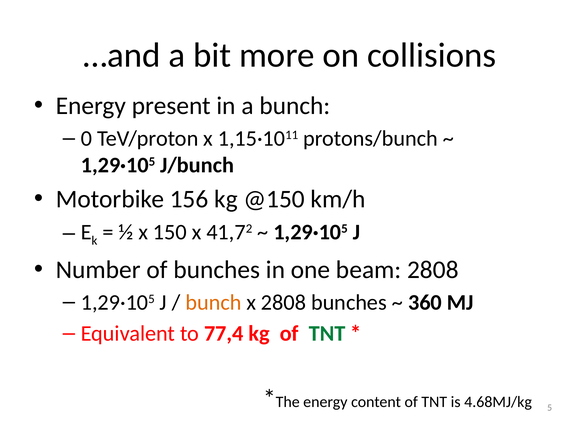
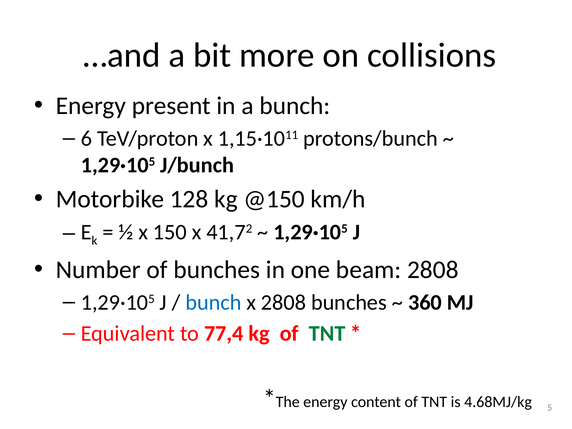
0: 0 -> 6 (86, 139)
156: 156 -> 128 (189, 199)
bunch colour: orange -> blue (213, 302)
